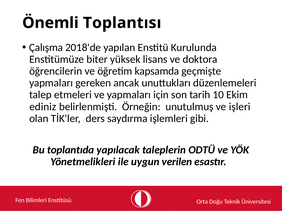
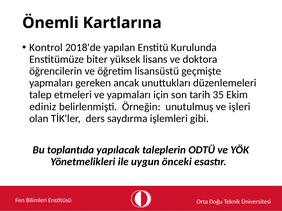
Toplantısı: Toplantısı -> Kartlarına (122, 23)
Çalışma: Çalışma -> Kontrol (46, 48)
kapsamda: kapsamda -> lisansüstü (157, 71)
10: 10 -> 35 (218, 95)
verilen: verilen -> önceki (177, 162)
